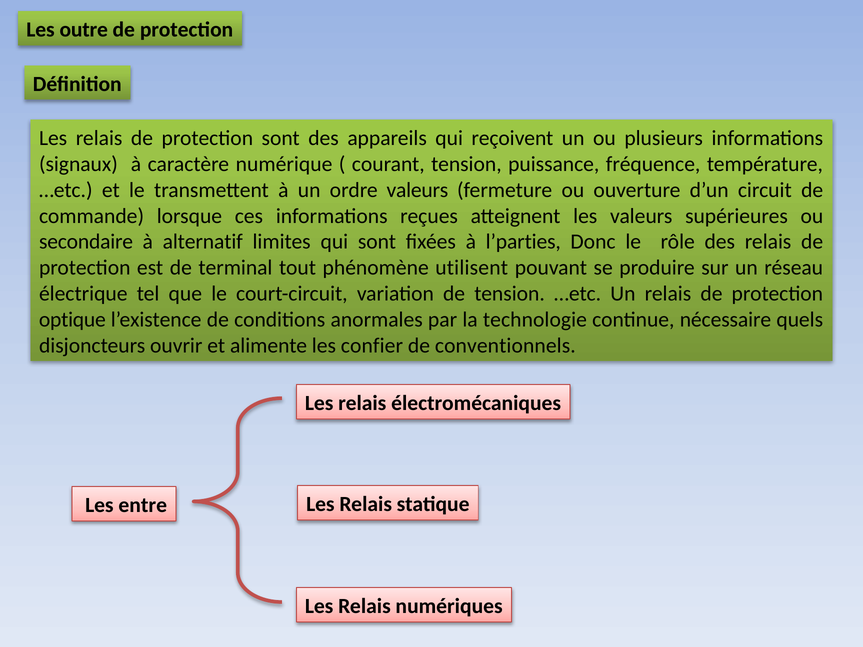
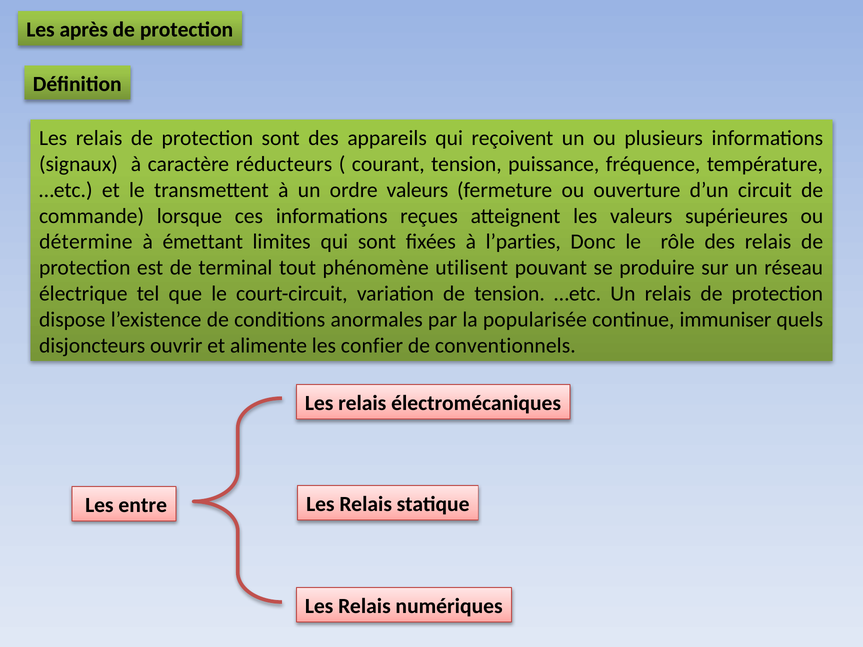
outre: outre -> après (84, 30)
numérique: numérique -> réducteurs (284, 164)
secondaire: secondaire -> détermine (86, 242)
alternatif: alternatif -> émettant (203, 242)
optique: optique -> dispose (72, 320)
technologie: technologie -> popularisée (535, 320)
nécessaire: nécessaire -> immuniser (726, 320)
